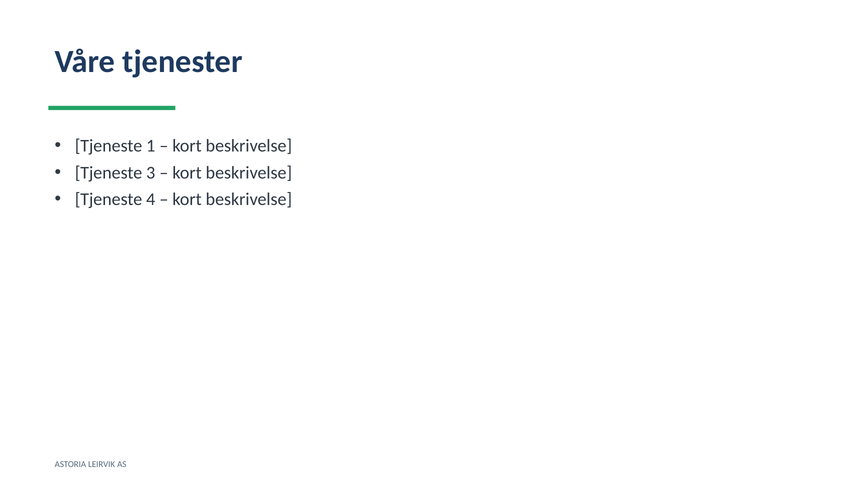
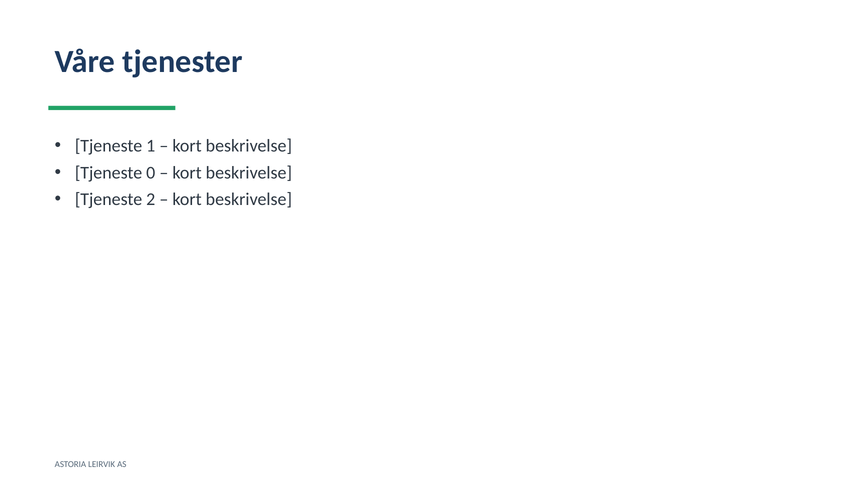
3: 3 -> 0 (151, 173)
4: 4 -> 2 (151, 199)
